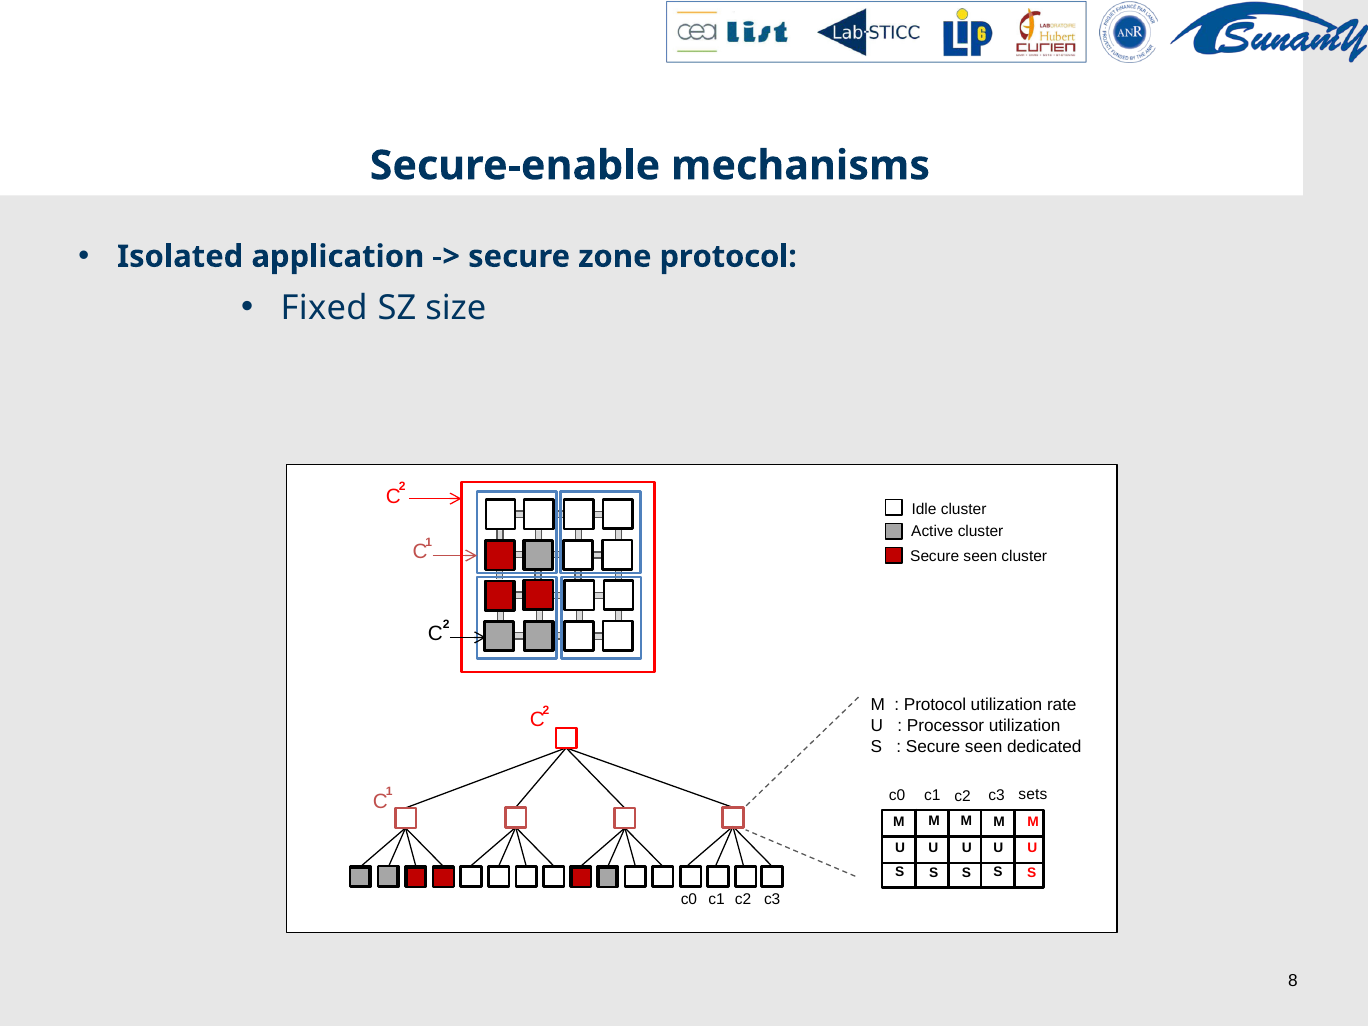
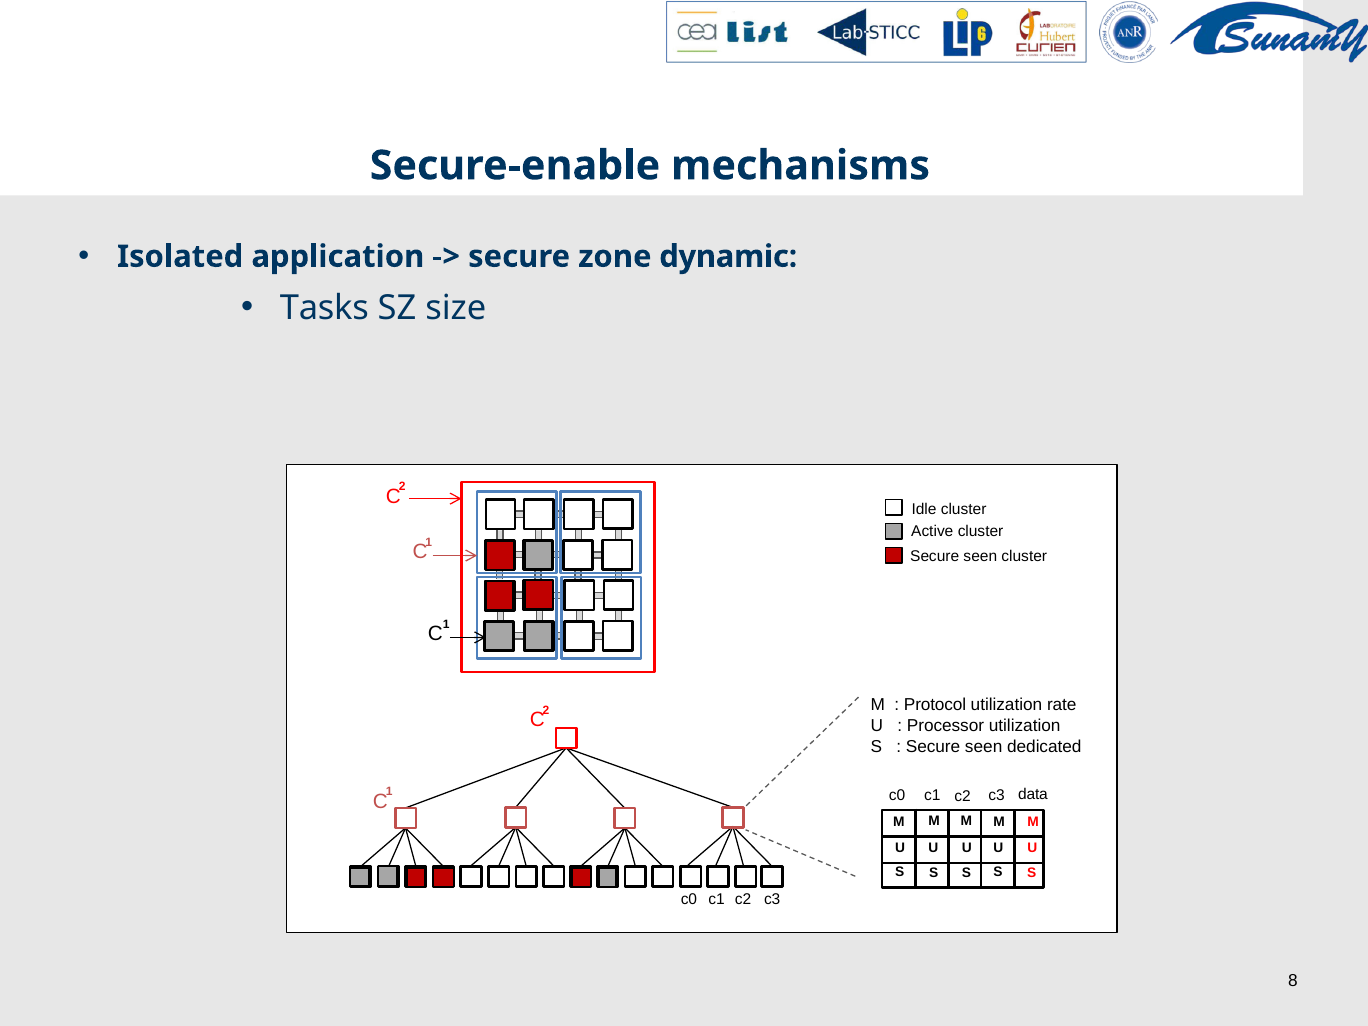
zone protocol: protocol -> dynamic (728, 257)
Fixed: Fixed -> Tasks (324, 308)
2: 2 -> 1 (446, 624)
sets: sets -> data (1033, 795)
